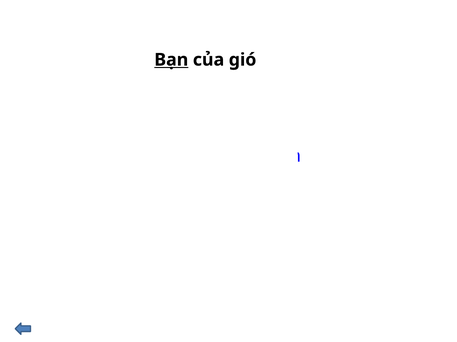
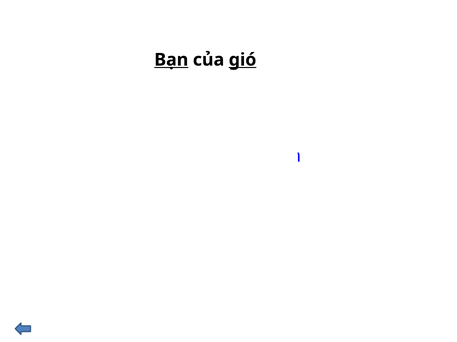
gió underline: none -> present (243, 60)
